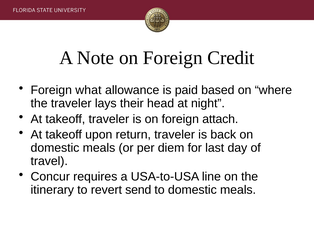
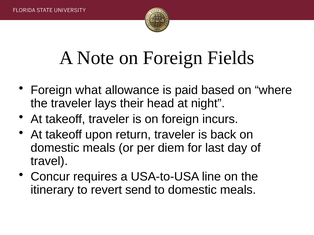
Credit: Credit -> Fields (231, 58)
attach: attach -> incurs (220, 119)
